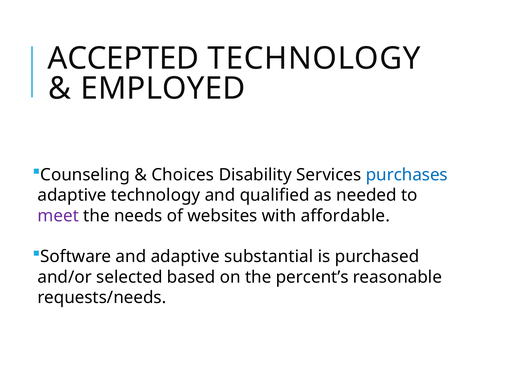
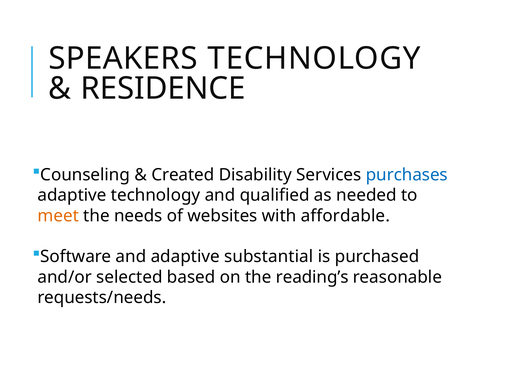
ACCEPTED: ACCEPTED -> SPEAKERS (123, 58)
EMPLOYED: EMPLOYED -> RESIDENCE (163, 88)
Choices: Choices -> Created (183, 175)
meet colour: purple -> orange (58, 216)
percent’s: percent’s -> reading’s (312, 277)
